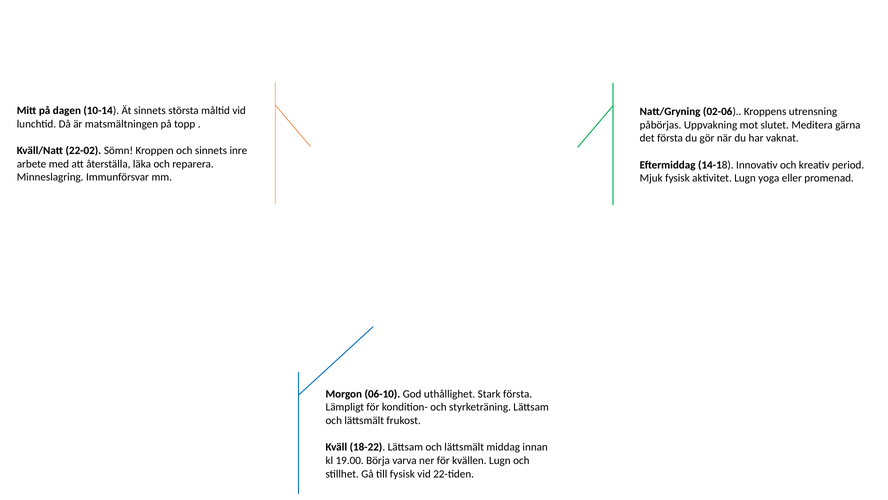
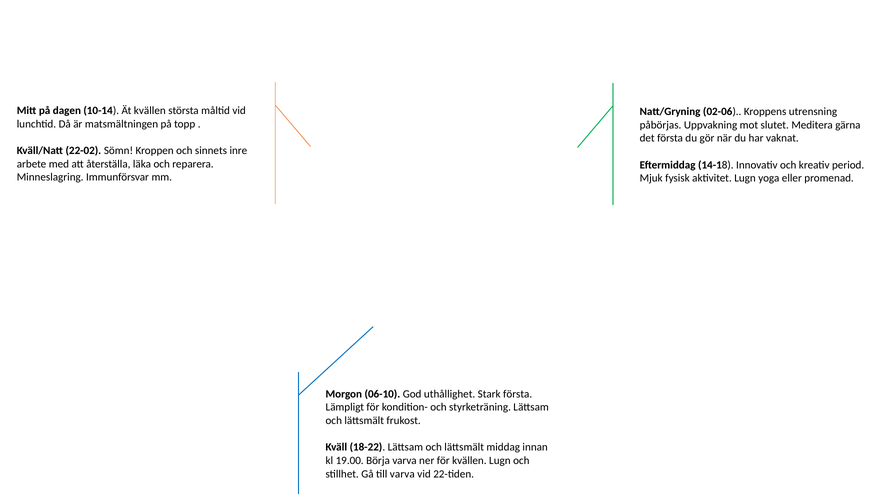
Ät sinnets: sinnets -> kvällen (150, 110)
till fysisk: fysisk -> varva (402, 473)
